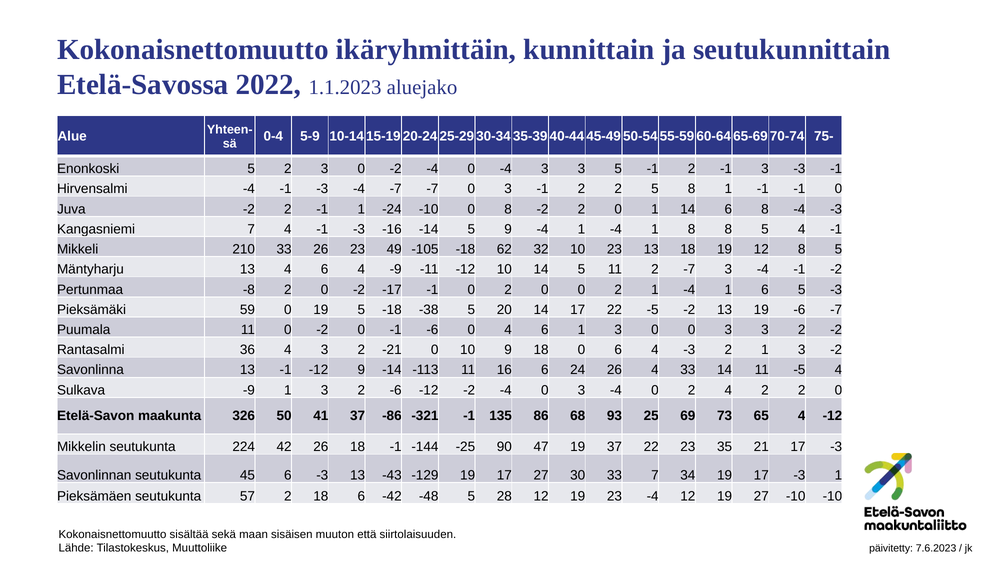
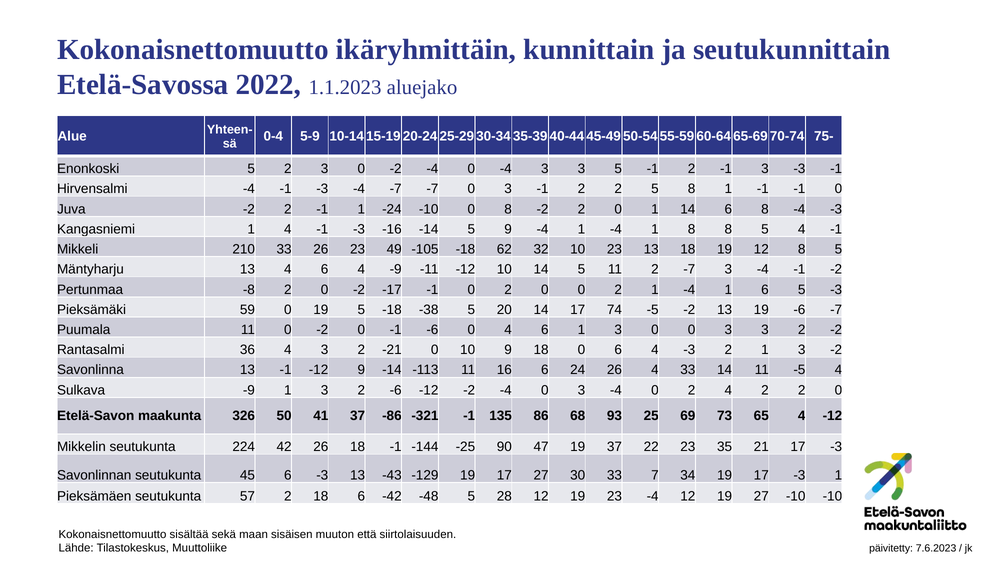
Kangasniemi 7: 7 -> 1 (251, 229)
17 22: 22 -> 74 (614, 310)
